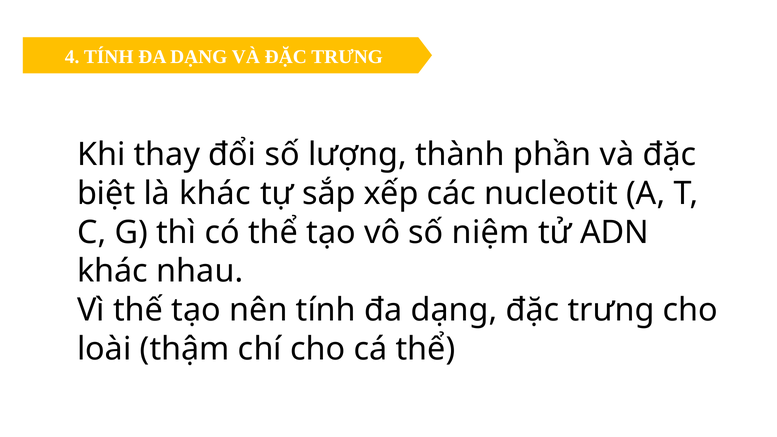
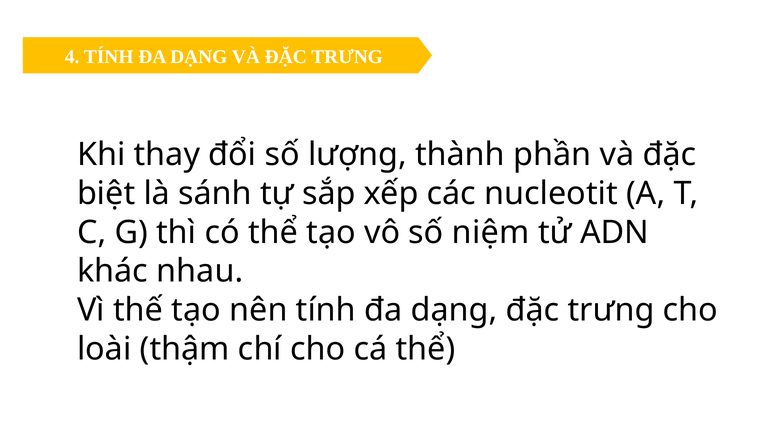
là khác: khác -> sánh (215, 194)
